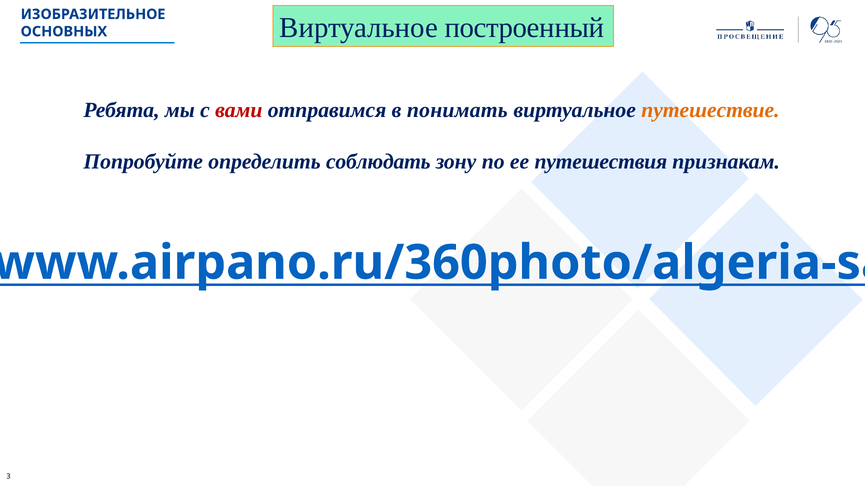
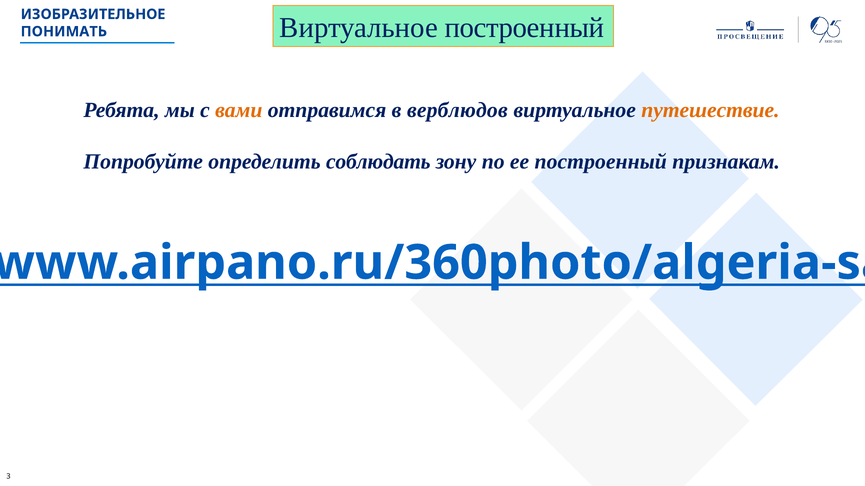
ОСНОВНЫХ: ОСНОВНЫХ -> ПОНИМАТЬ (64, 32)
вами colour: red -> orange (239, 110)
понимать: понимать -> верблюдов (457, 110)
ее путешествия: путешествия -> построенный (601, 162)
